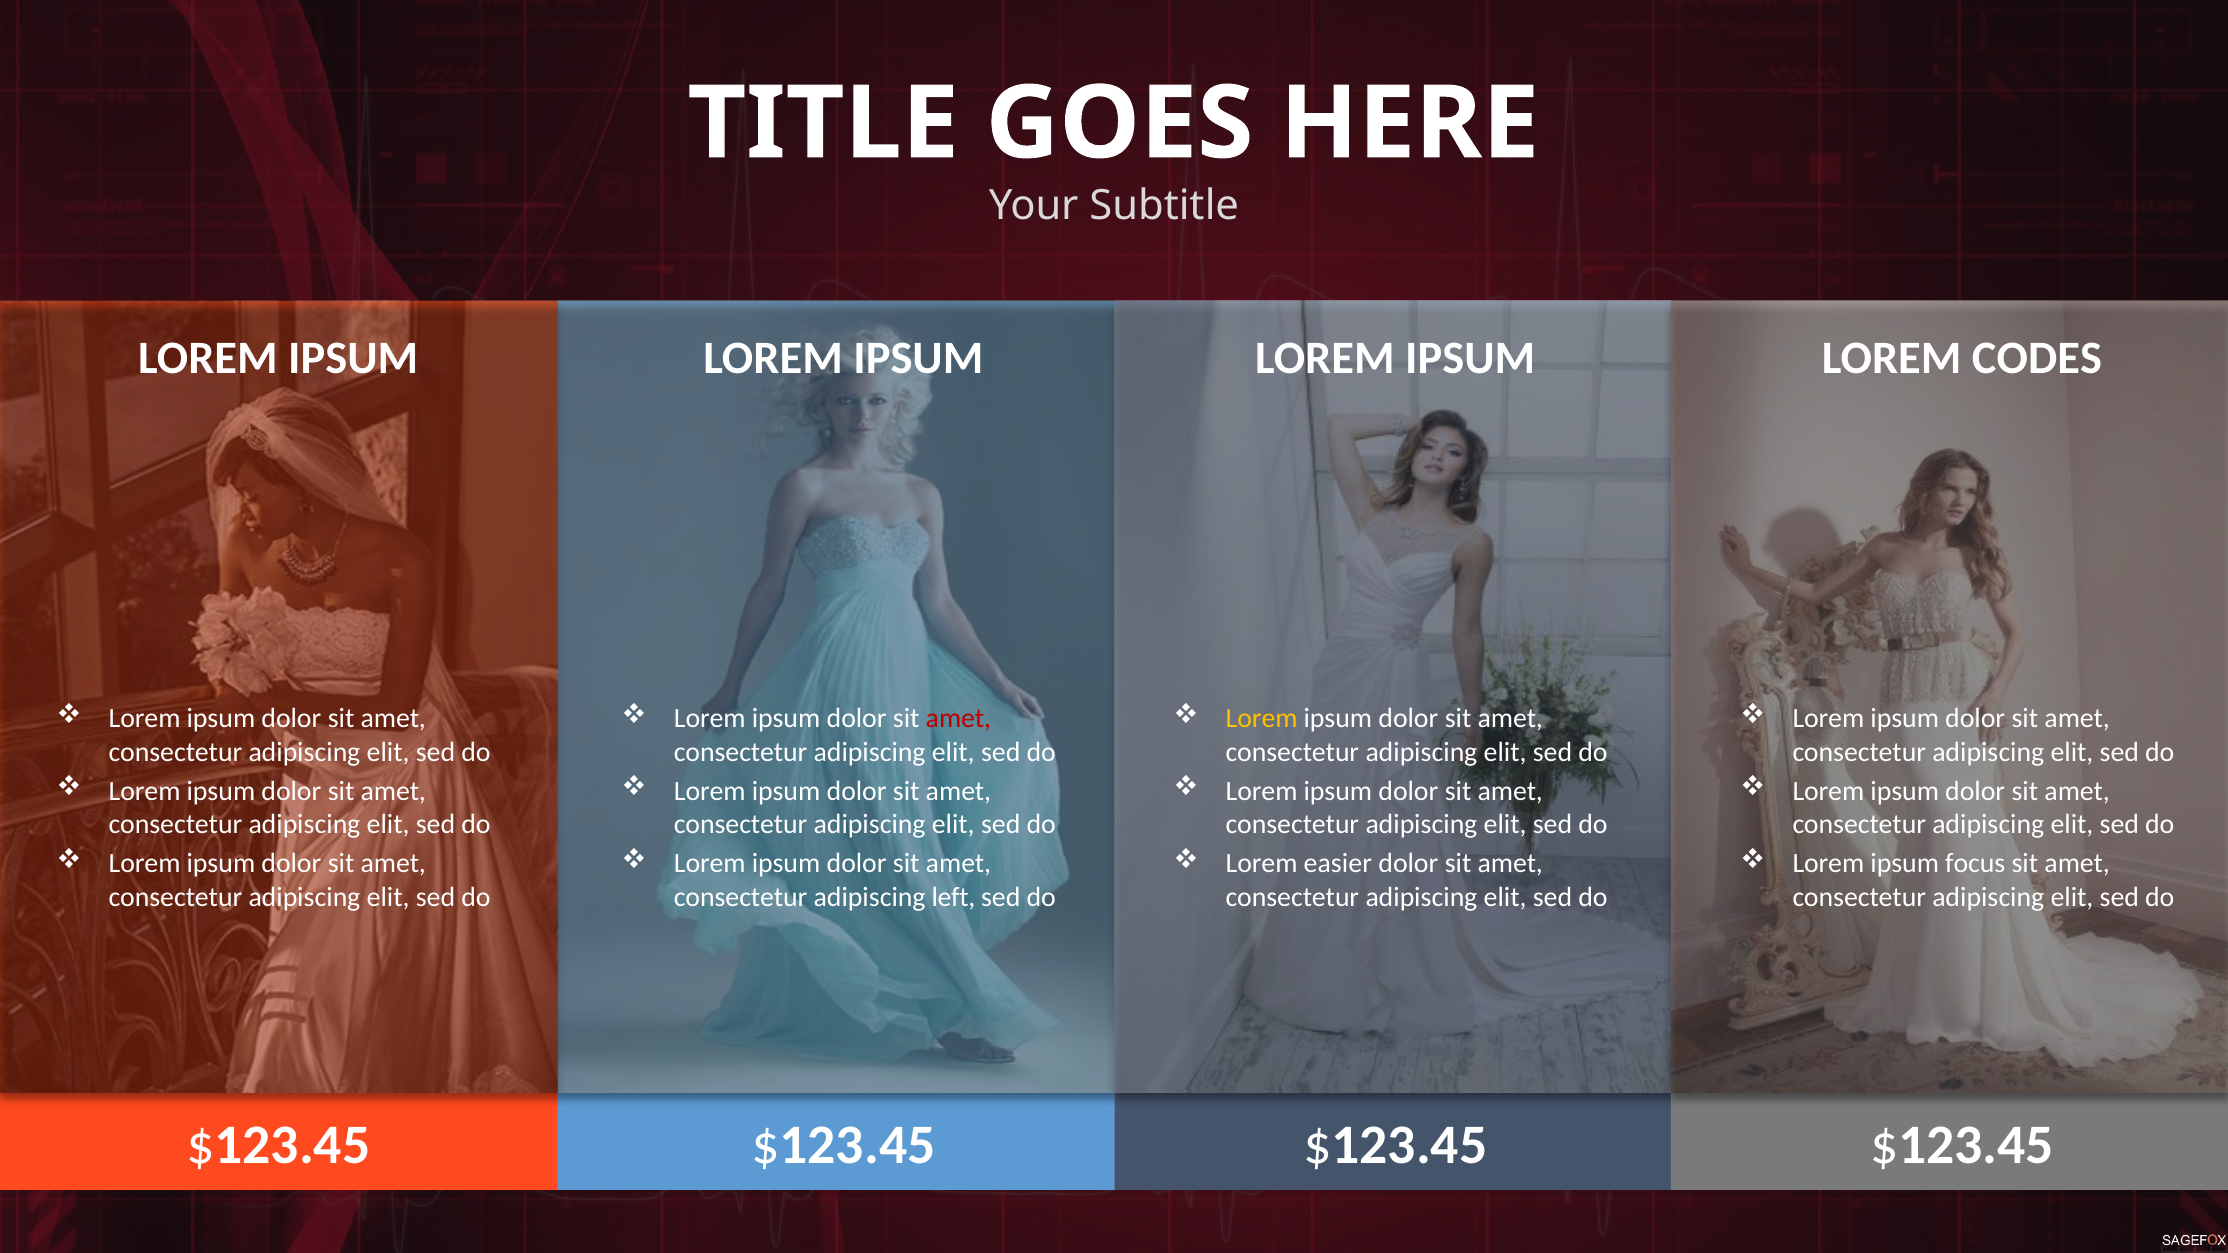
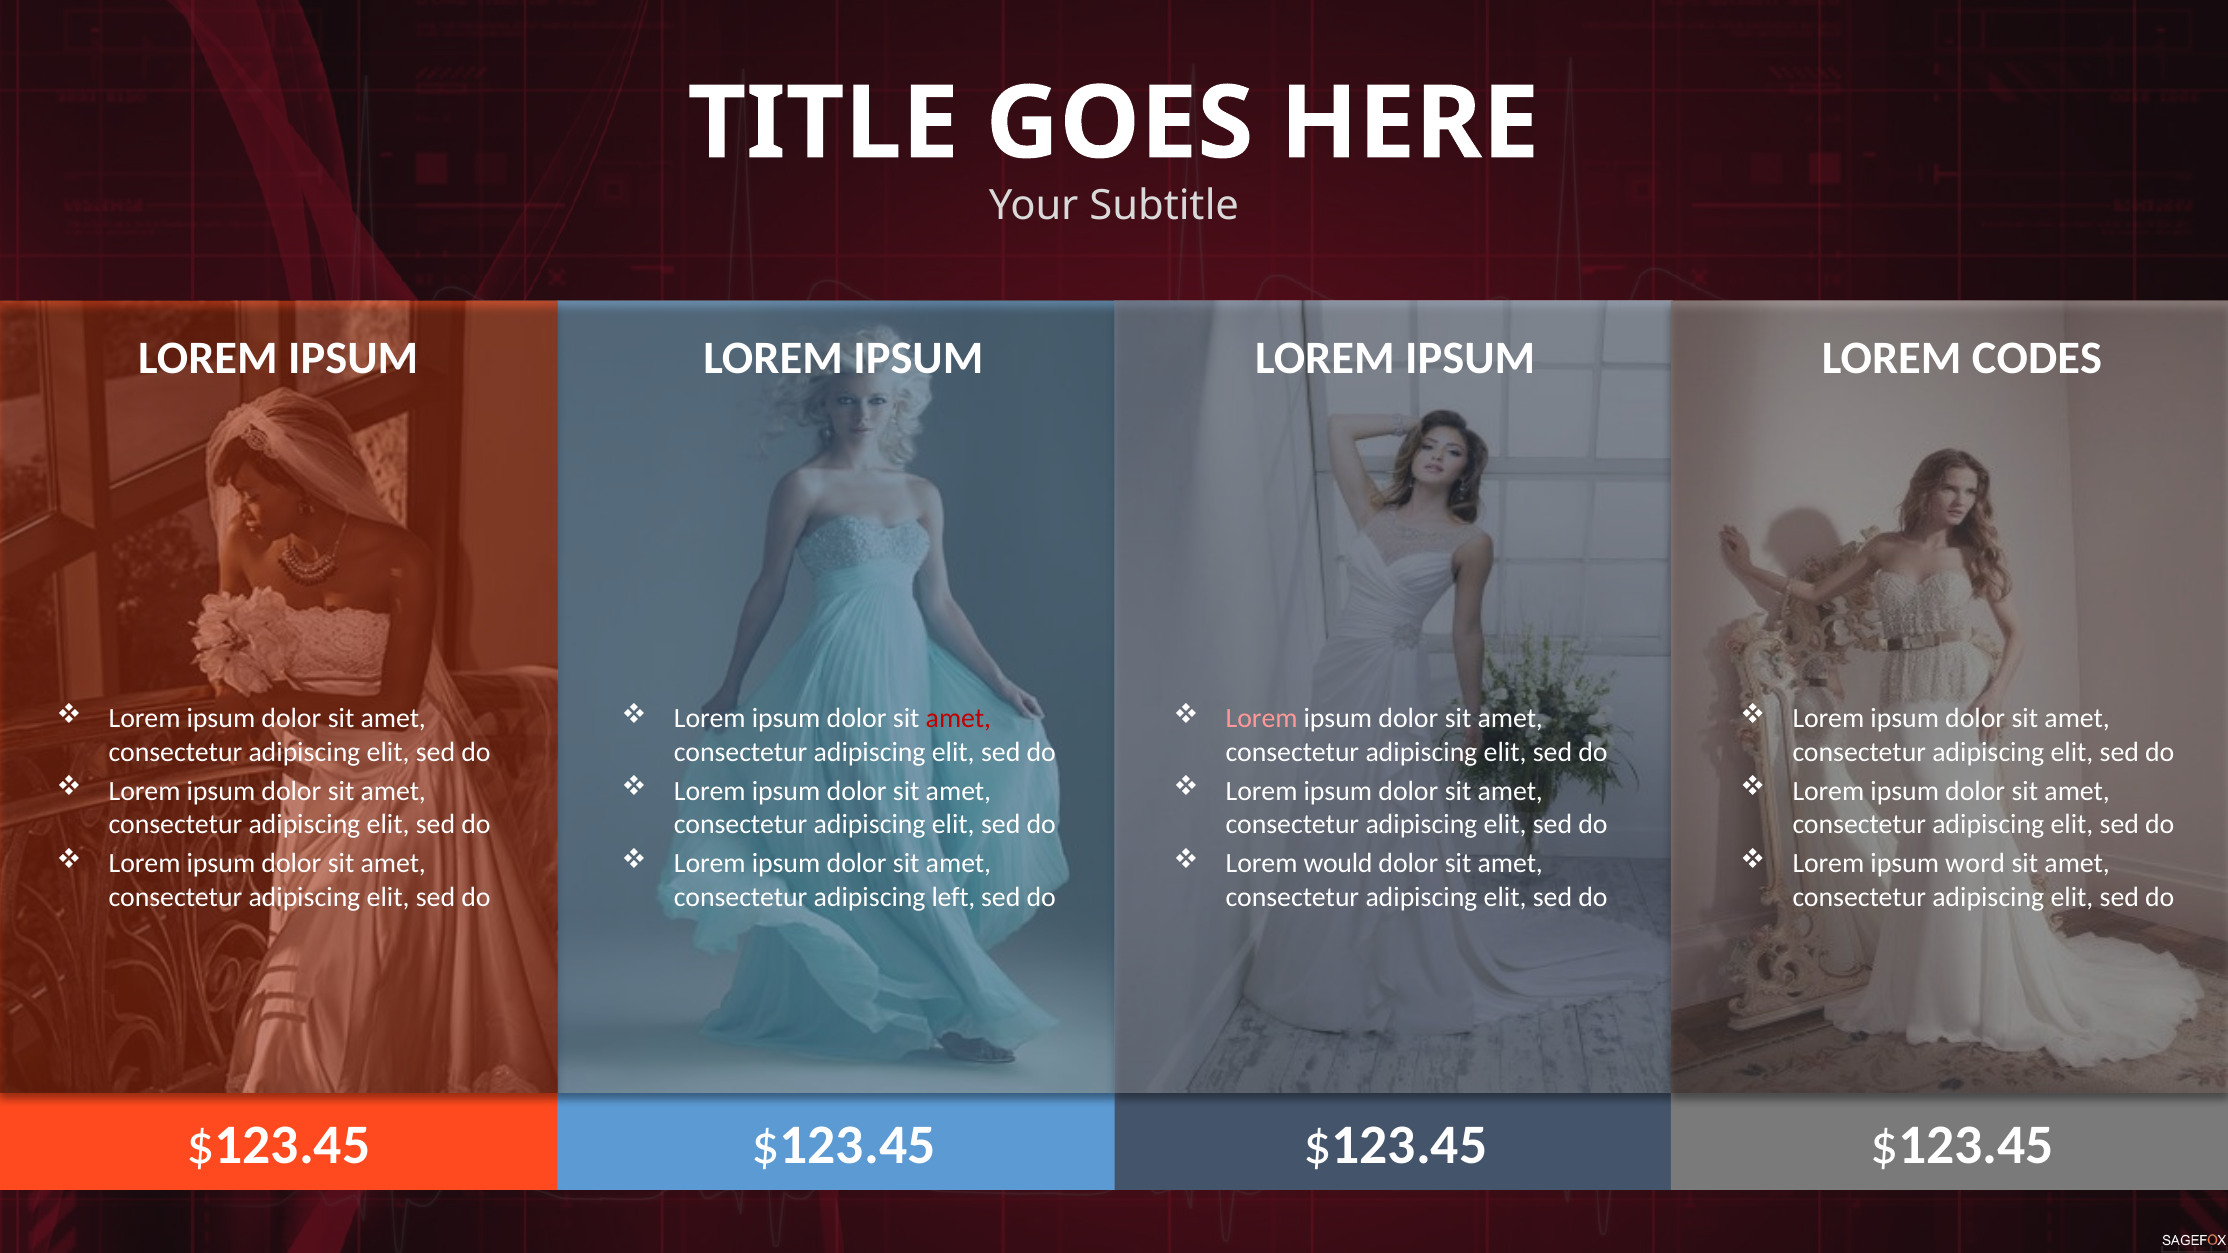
Lorem colour: yellow -> pink (1262, 719)
easier: easier -> would (1338, 864)
focus: focus -> word (1975, 864)
